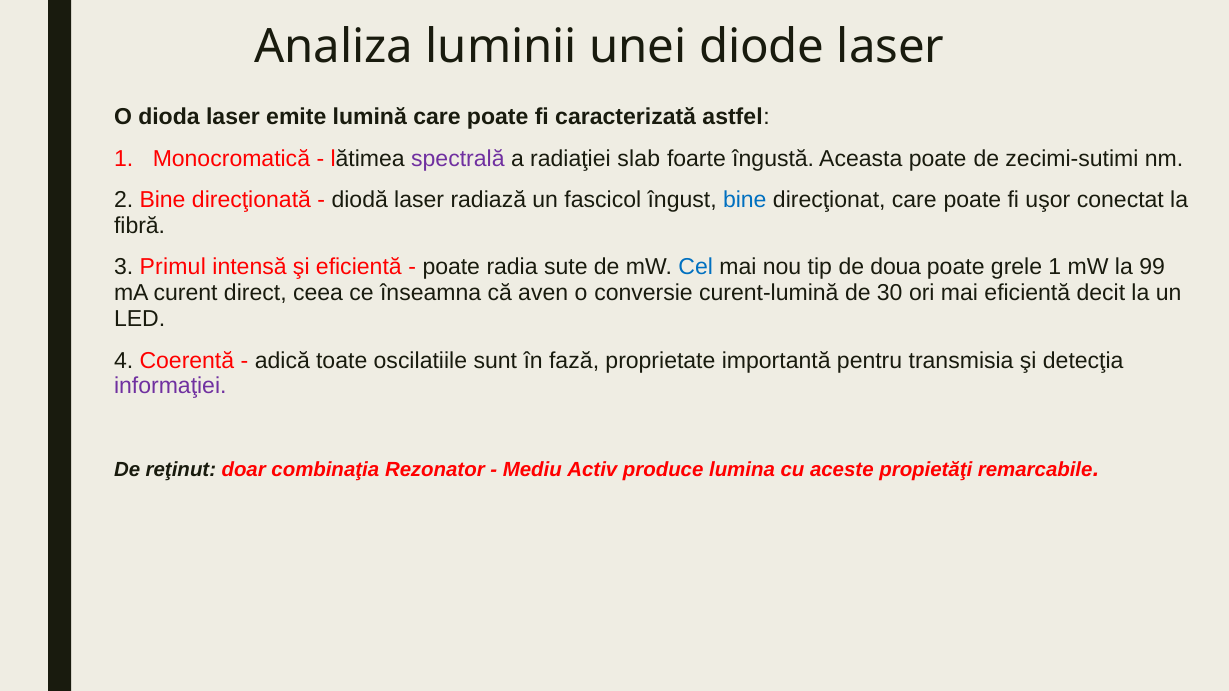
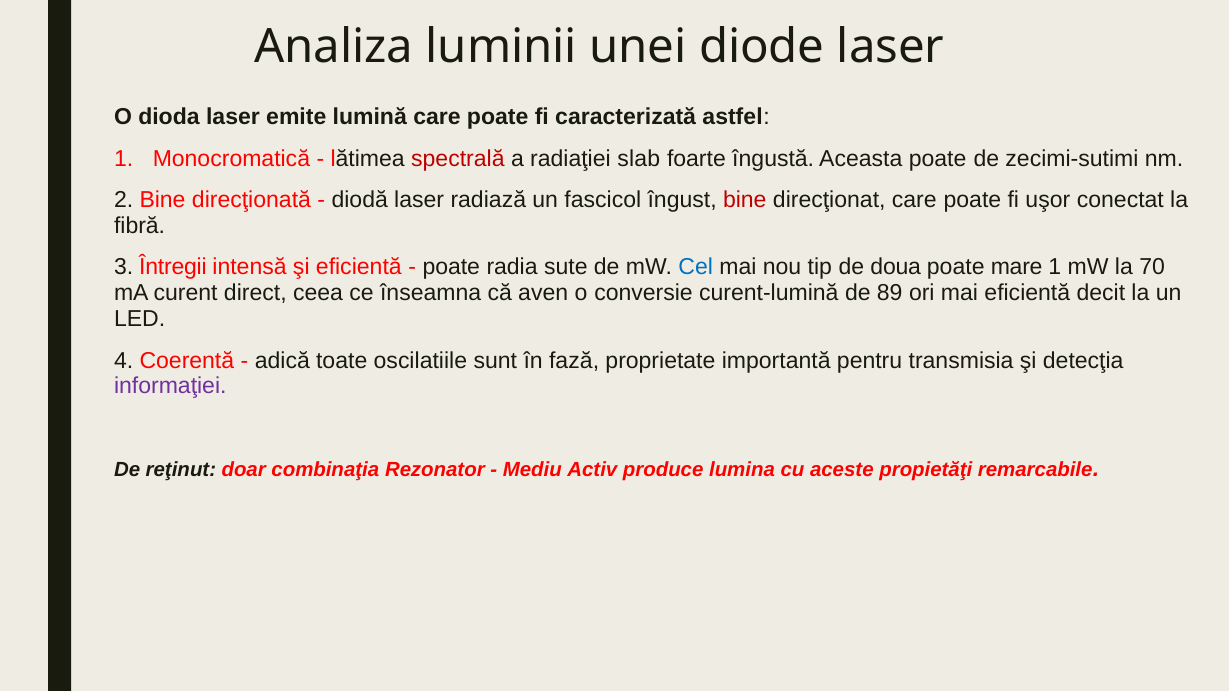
spectrală colour: purple -> red (458, 159)
bine colour: blue -> red (745, 200)
Primul: Primul -> Întregii (173, 267)
grele: grele -> mare (1017, 267)
99: 99 -> 70 (1152, 267)
30: 30 -> 89 (890, 293)
